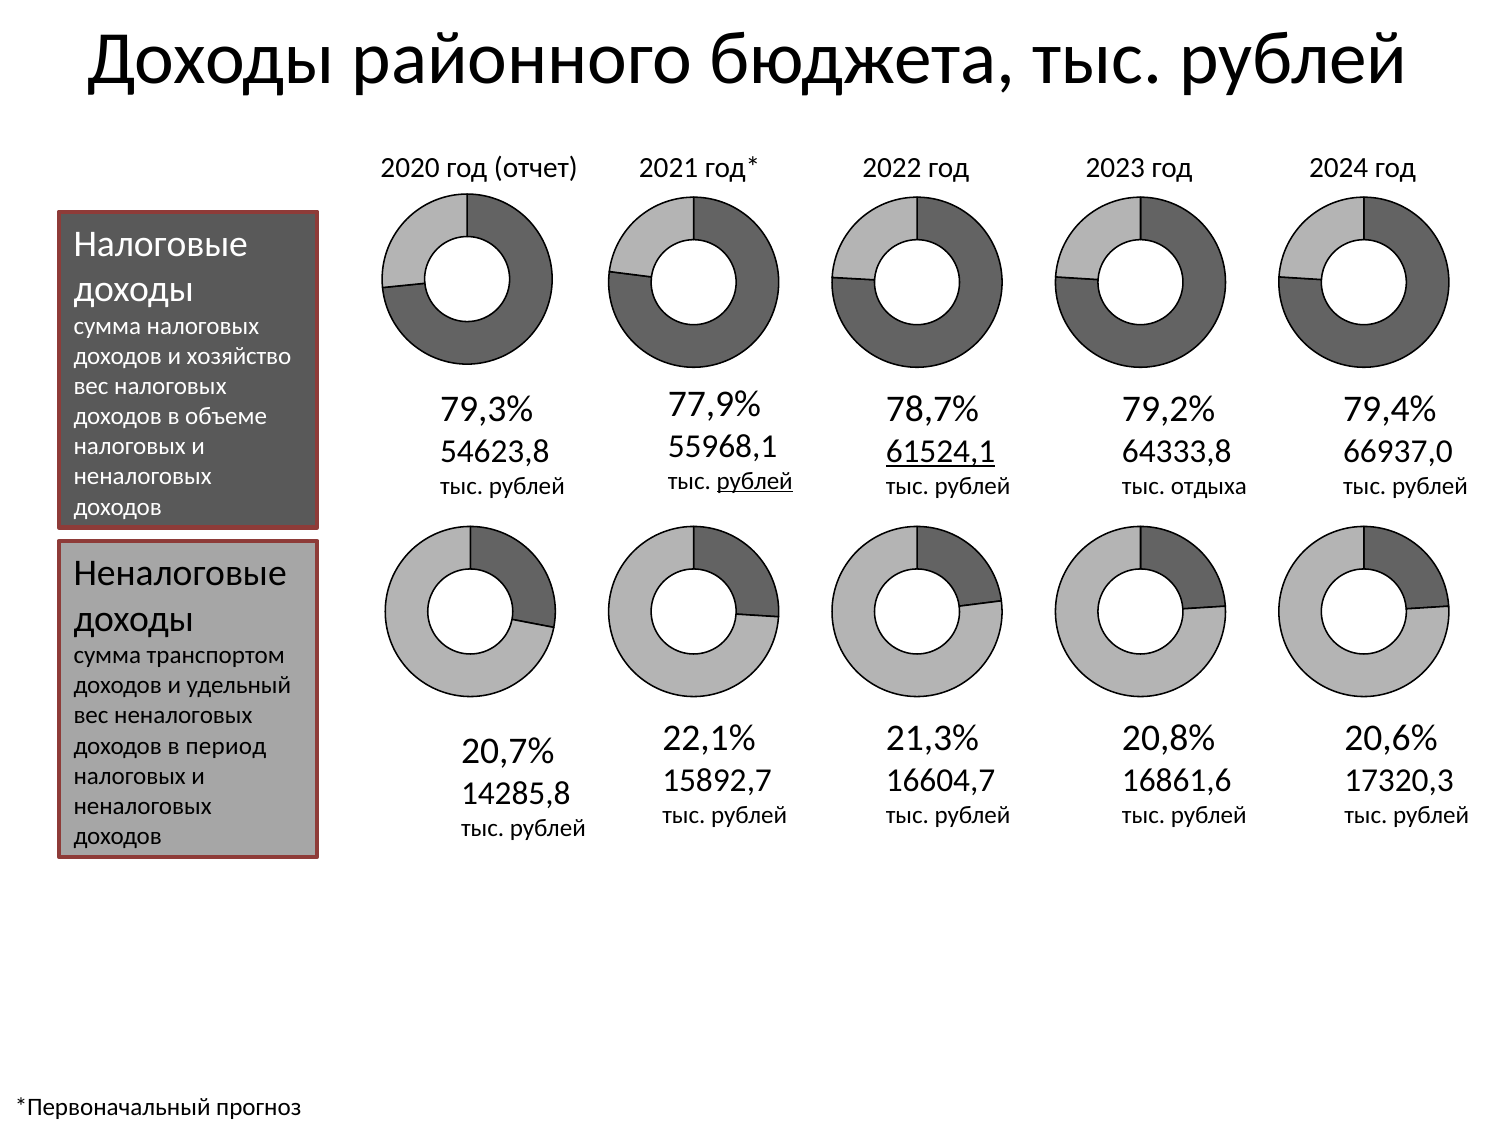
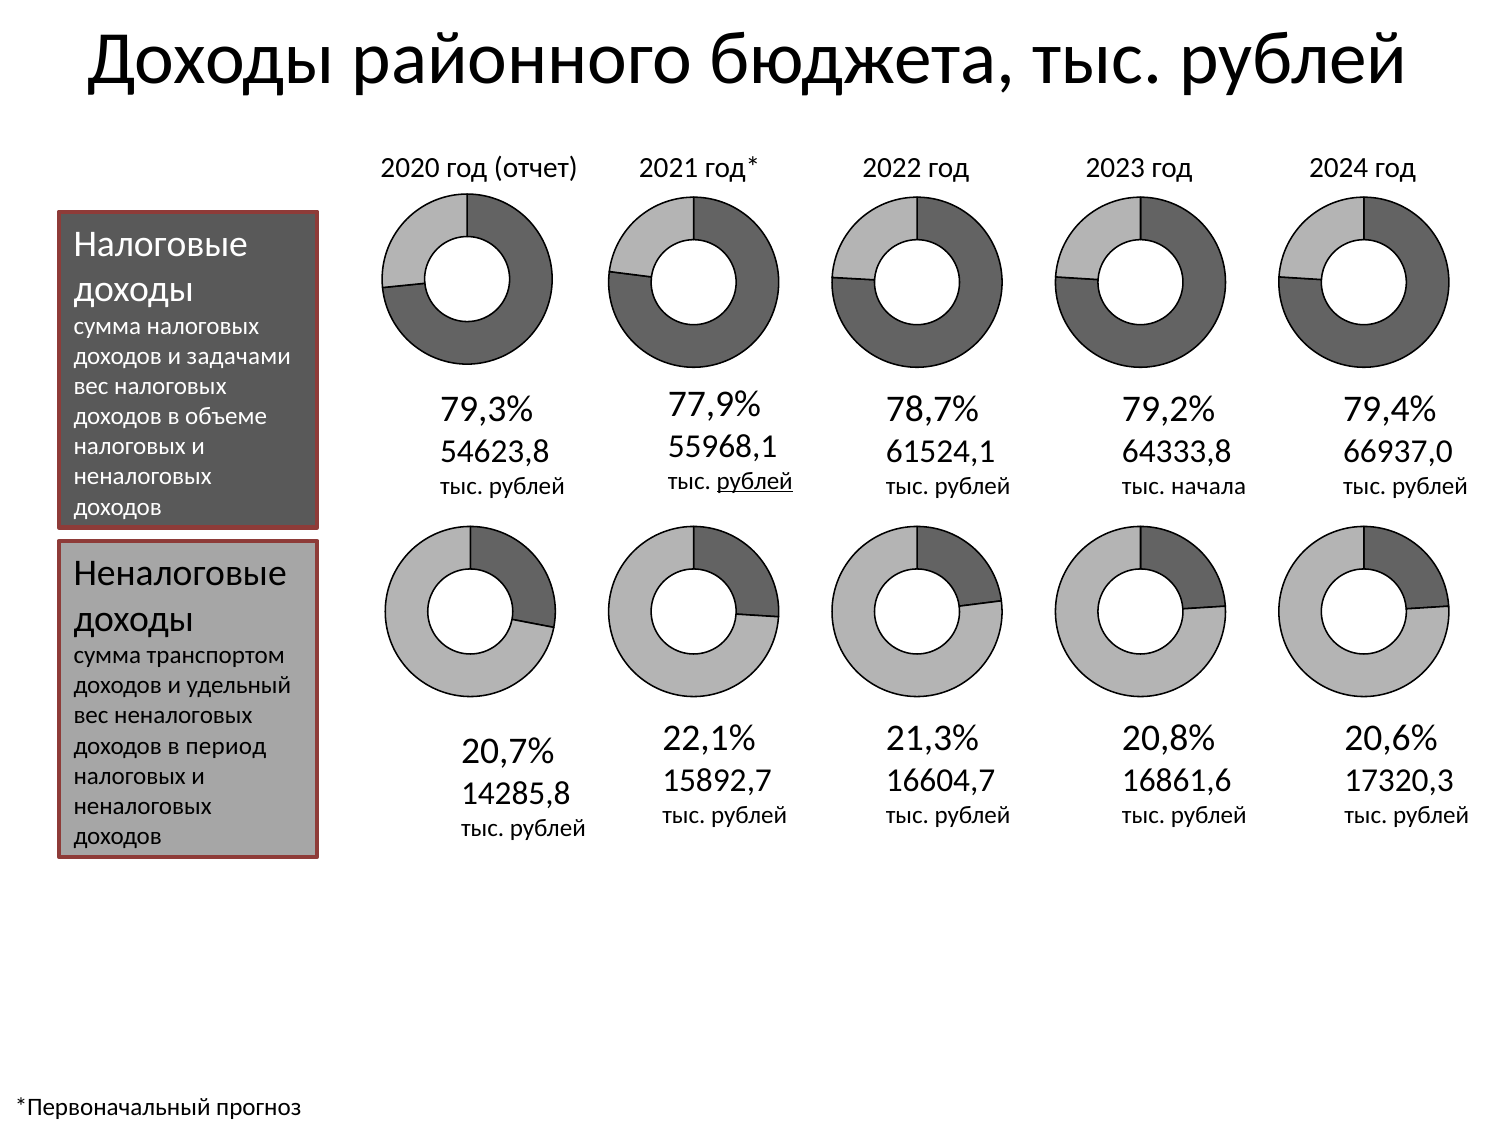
хозяйство: хозяйство -> задачами (239, 356)
61524,1 underline: present -> none (941, 451)
отдыха: отдыха -> начала (1209, 486)
